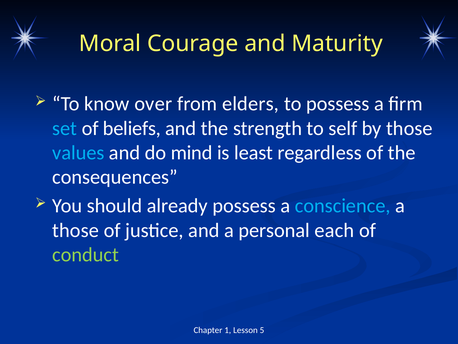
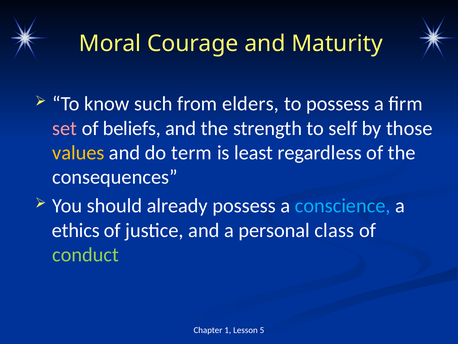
over: over -> such (153, 104)
set colour: light blue -> pink (65, 128)
values colour: light blue -> yellow (78, 153)
mind: mind -> term (191, 153)
those: those -> ethics (76, 230)
each: each -> class (334, 230)
